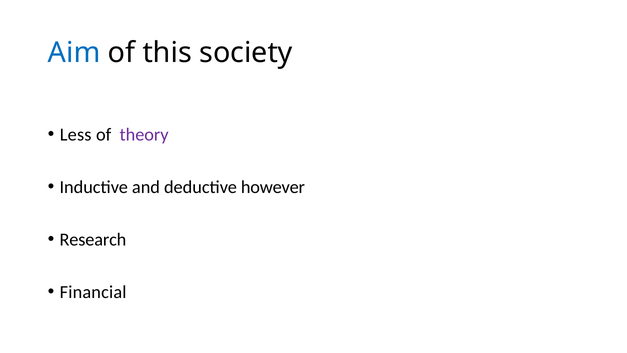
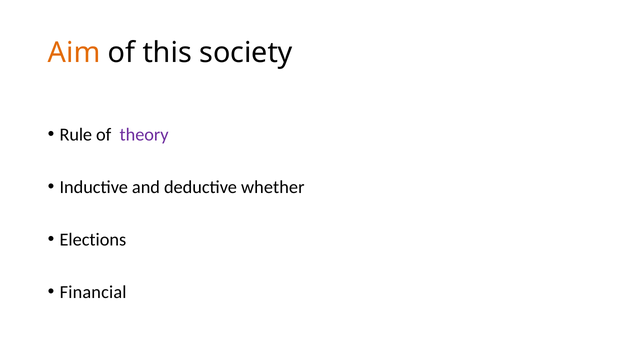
Aim colour: blue -> orange (74, 53)
Less: Less -> Rule (76, 134)
however: however -> whether (273, 187)
Research: Research -> Elections (93, 239)
